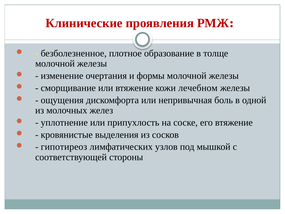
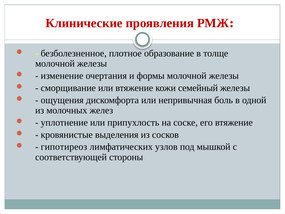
лечебном: лечебном -> семейный (198, 88)
